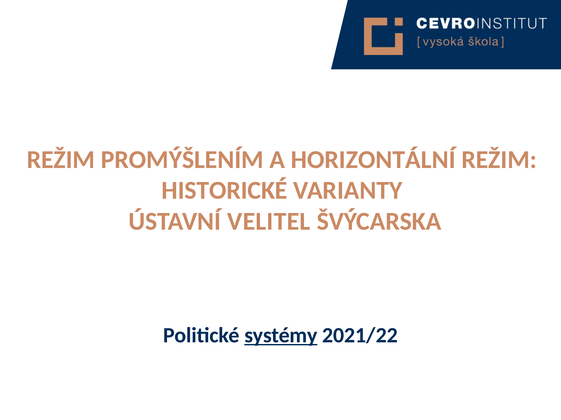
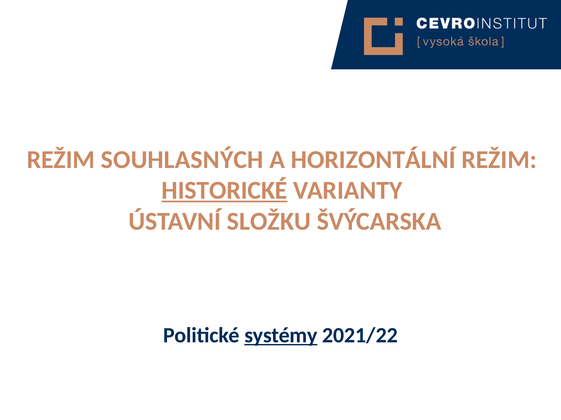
PROMÝŠLENÍM: PROMÝŠLENÍM -> SOUHLASNÝCH (182, 160)
HISTORICKÉ underline: none -> present (225, 191)
VELITEL: VELITEL -> SLOŽKU (269, 222)
